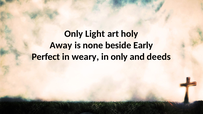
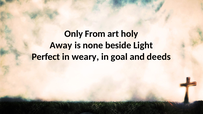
Light: Light -> From (95, 34)
Early: Early -> Light (143, 45)
in only: only -> goal (119, 57)
